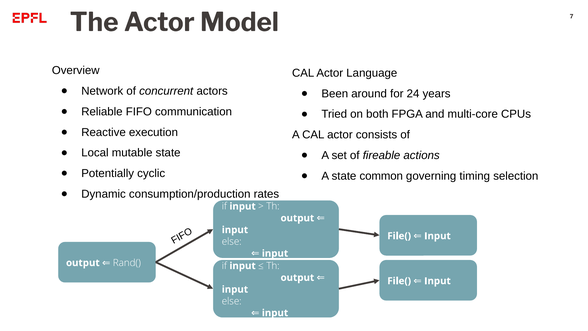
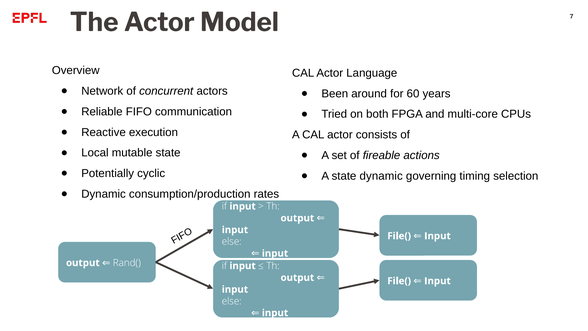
24: 24 -> 60 (413, 94)
state common: common -> dynamic (381, 176)
